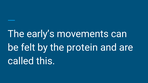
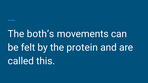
early’s: early’s -> both’s (41, 34)
